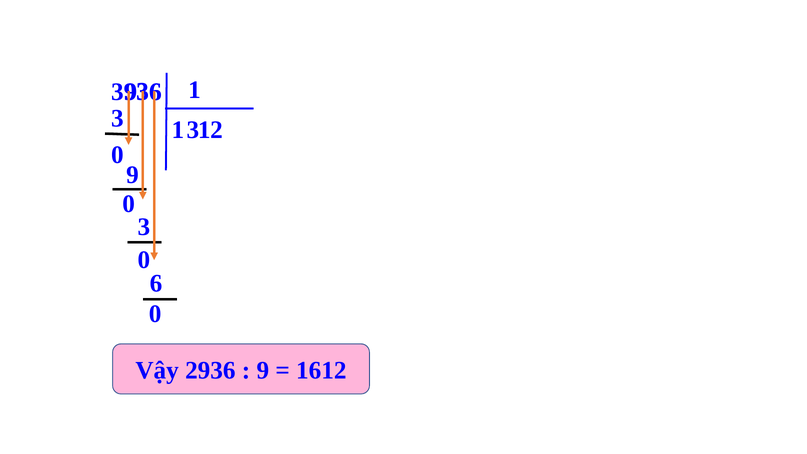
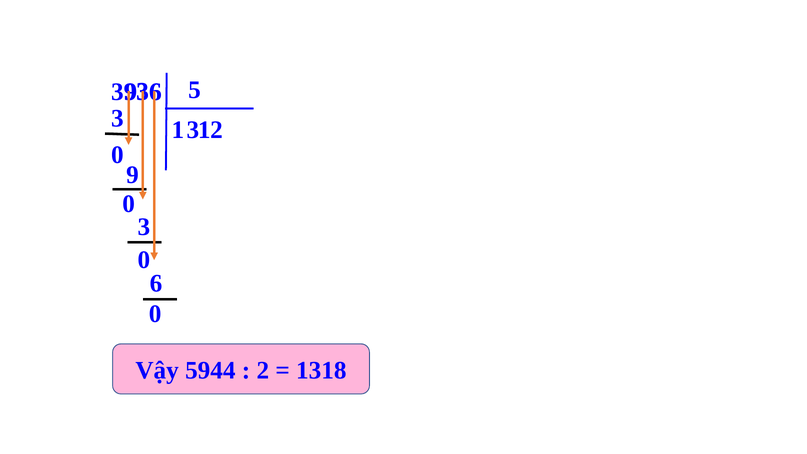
1: 1 -> 5 (195, 90)
2936: 2936 -> 5944 (210, 371)
9: 9 -> 2 (263, 371)
1612: 1612 -> 1318 (321, 371)
